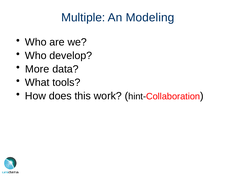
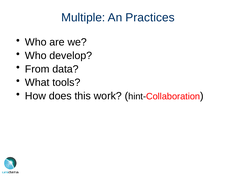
Modeling: Modeling -> Practices (150, 18)
More: More -> From (37, 69)
